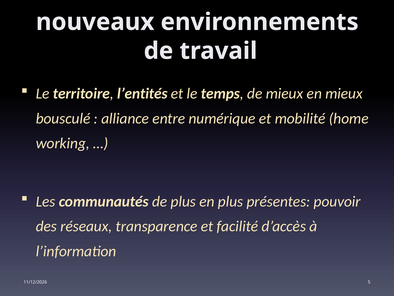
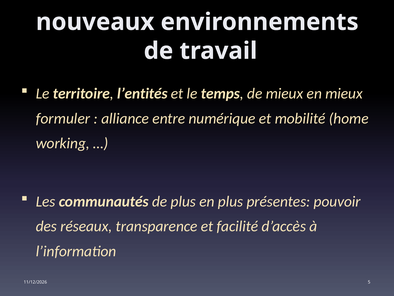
bousculé: bousculé -> formuler (63, 118)
